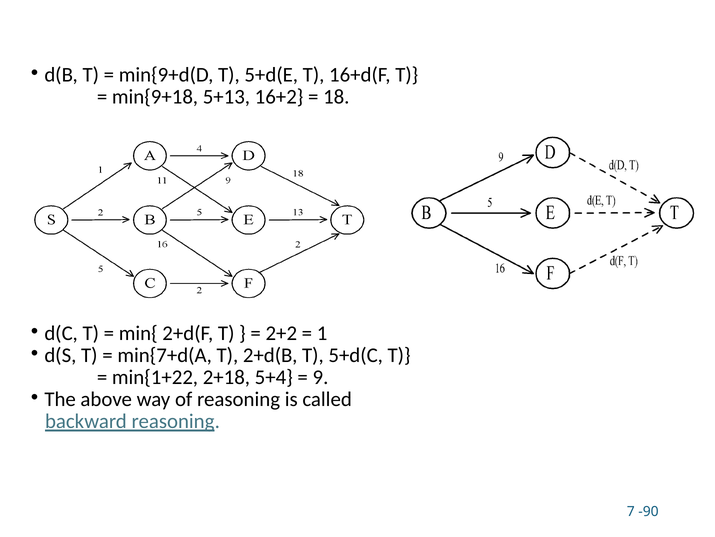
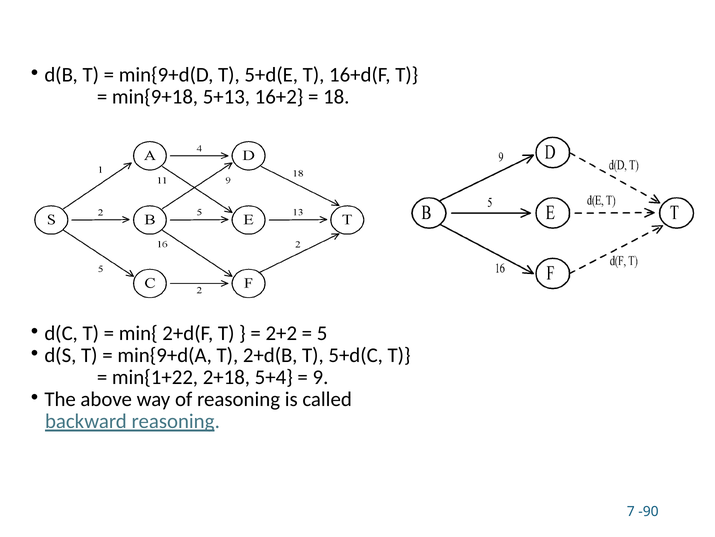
1: 1 -> 5 (322, 333)
min{7+d(A: min{7+d(A -> min{9+d(A (165, 355)
